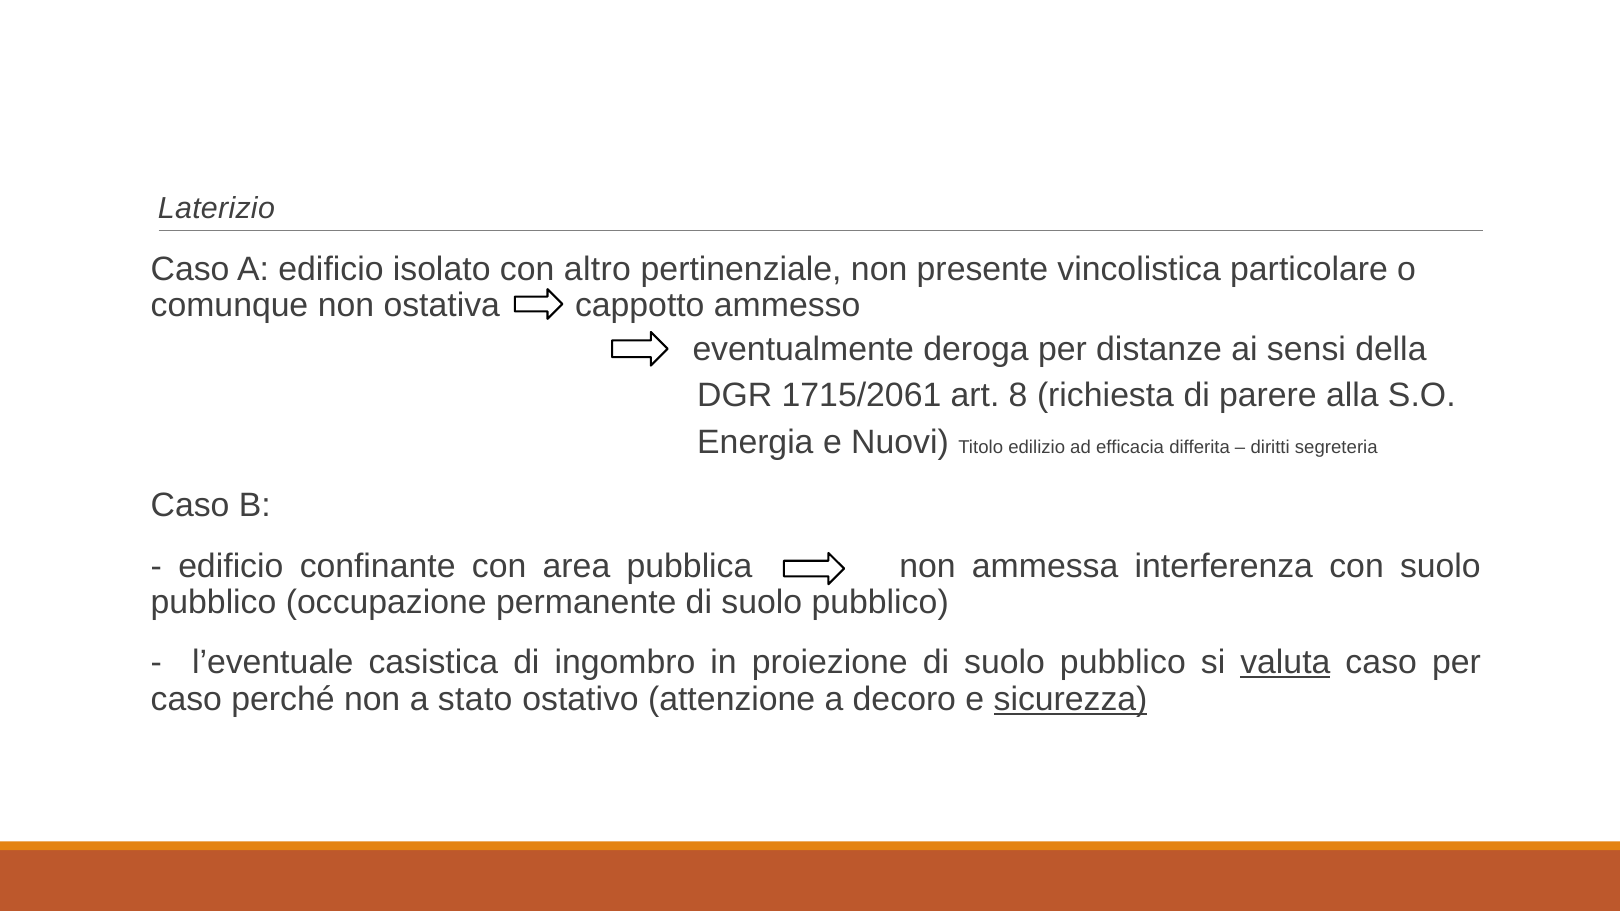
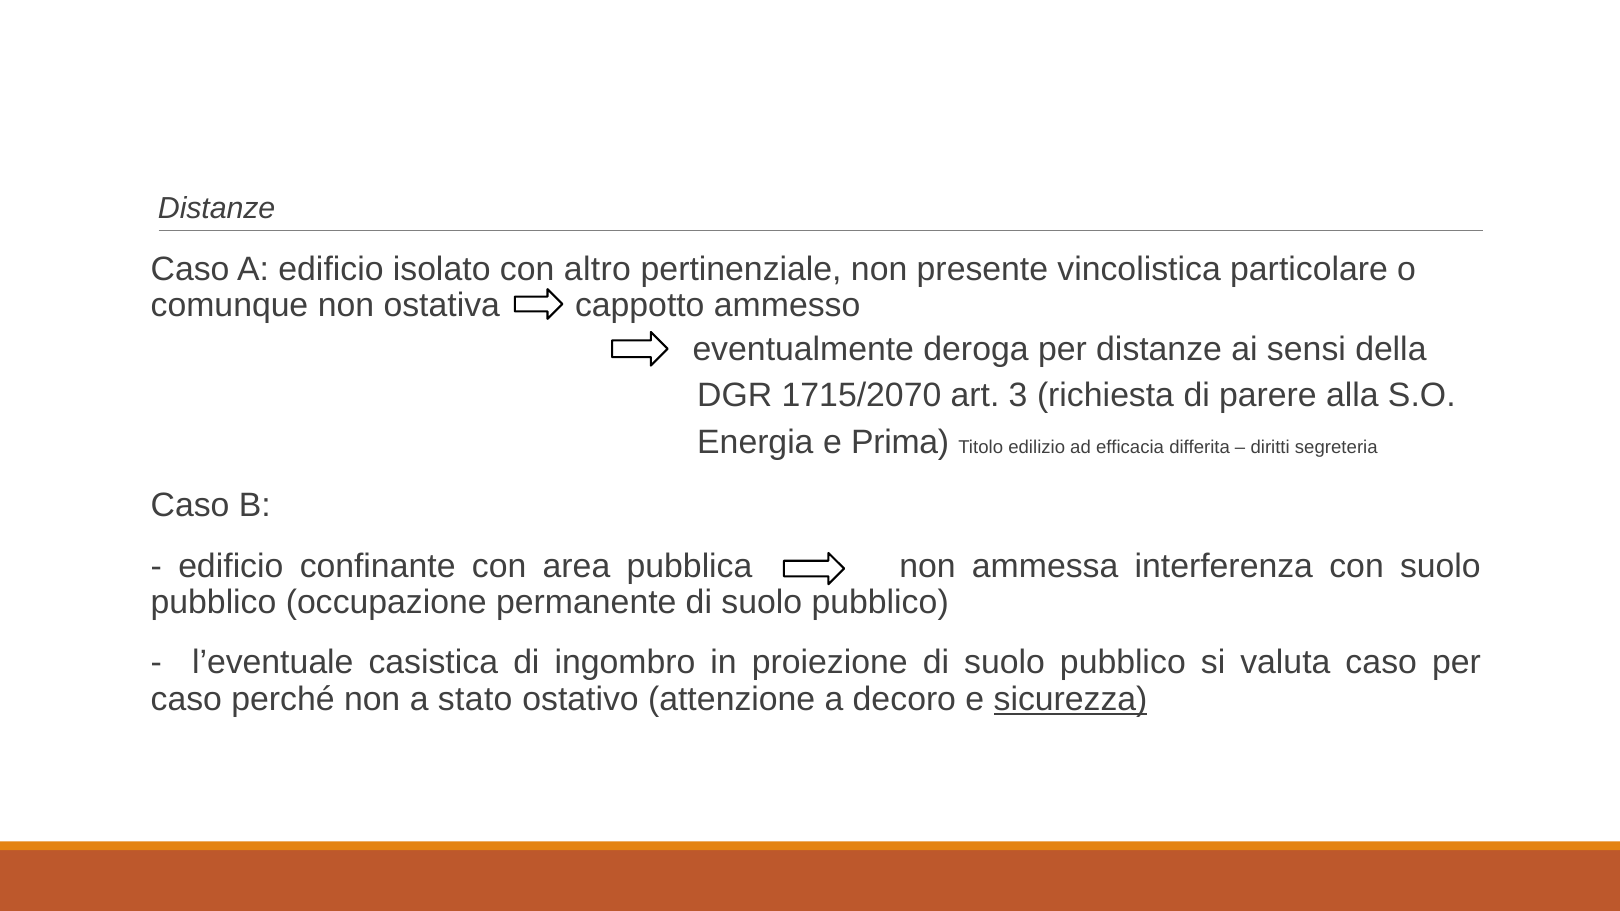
Laterizio: Laterizio -> Distanze (217, 208)
1715/2061: 1715/2061 -> 1715/2070 (862, 396)
8: 8 -> 3 (1018, 396)
Nuovi: Nuovi -> Prima (900, 442)
valuta underline: present -> none (1285, 663)
